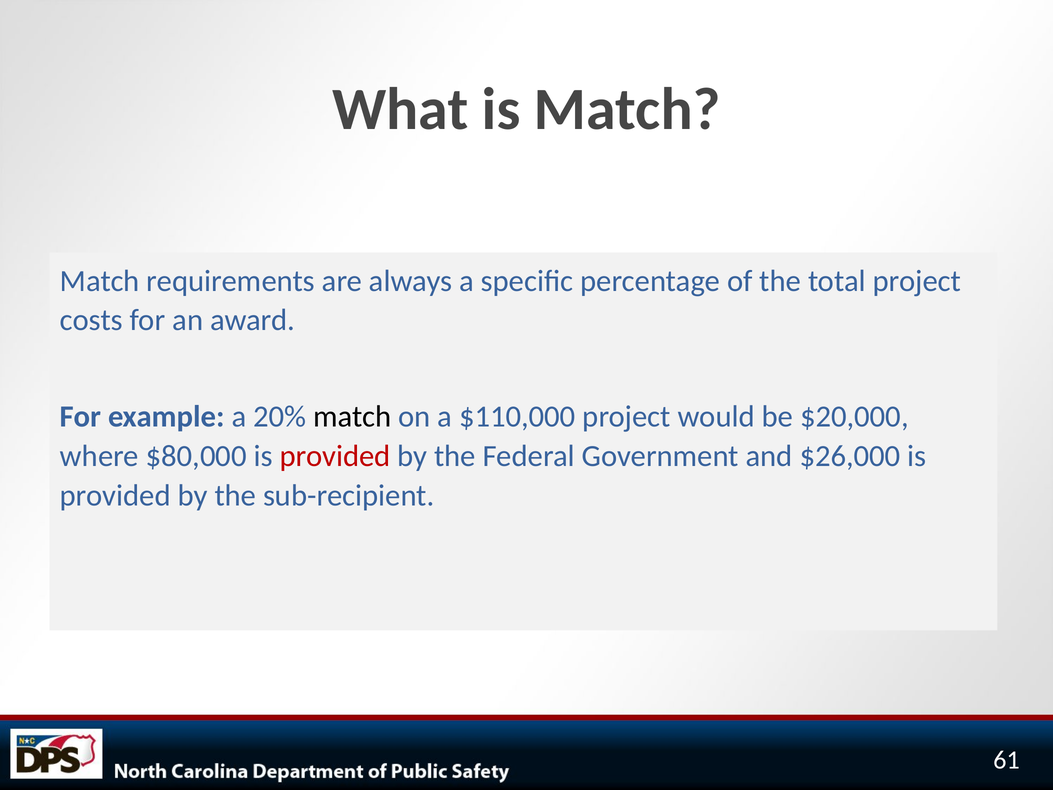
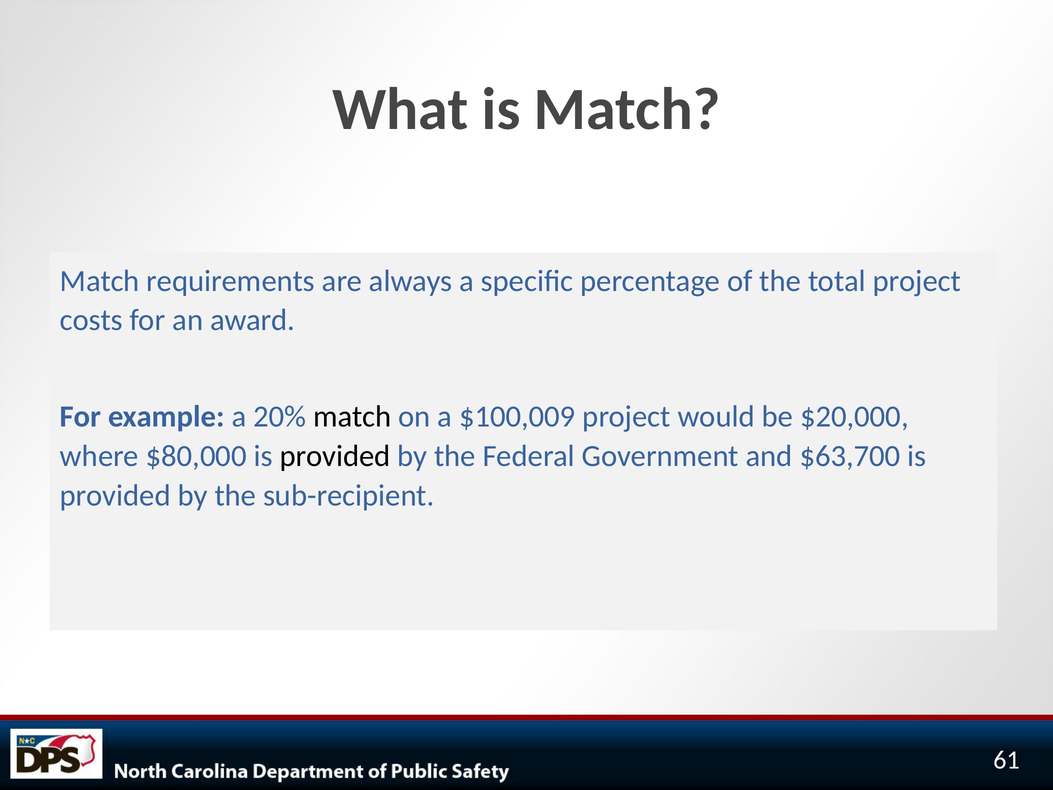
$110,000: $110,000 -> $100,009 (517, 417)
provided colour: red -> black (335, 456)
$26,000: $26,000 -> $63,700 (850, 456)
